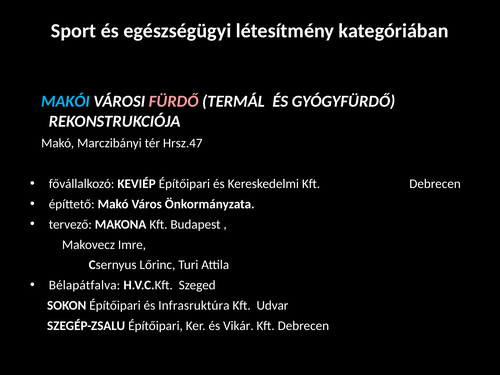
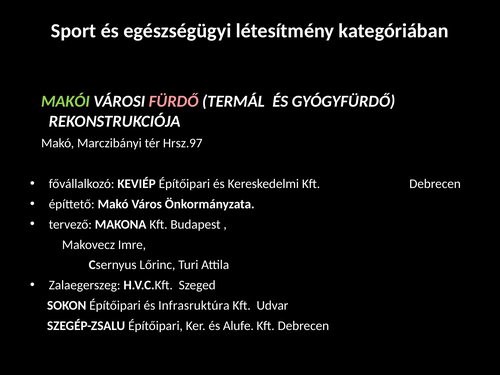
MAKÓI colour: light blue -> light green (65, 101)
Hrsz.47: Hrsz.47 -> Hrsz.97 (183, 143)
Bélapátfalva: Bélapátfalva -> Zalaegerszeg (85, 285)
Vikár: Vikár -> Alufe (238, 326)
